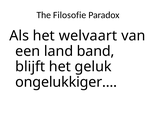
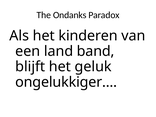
Filosofie: Filosofie -> Ondanks (70, 15)
welvaart: welvaart -> kinderen (88, 36)
